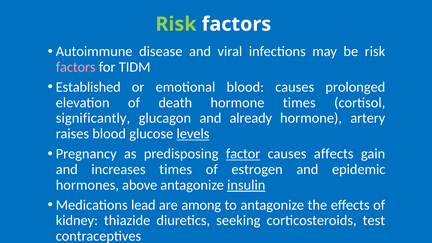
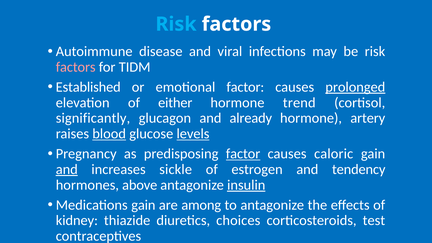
Risk colour: light green -> light blue (176, 24)
emotional blood: blood -> factor (245, 87)
prolonged underline: none -> present (355, 87)
death: death -> either (175, 103)
hormone times: times -> trend (299, 103)
blood underline: none -> present (109, 134)
affects: affects -> caloric (334, 154)
and underline: none -> present (67, 169)
increases times: times -> sickle (176, 169)
epidemic: epidemic -> tendency (359, 169)
Medications lead: lead -> gain (143, 205)
seeking: seeking -> choices (238, 221)
